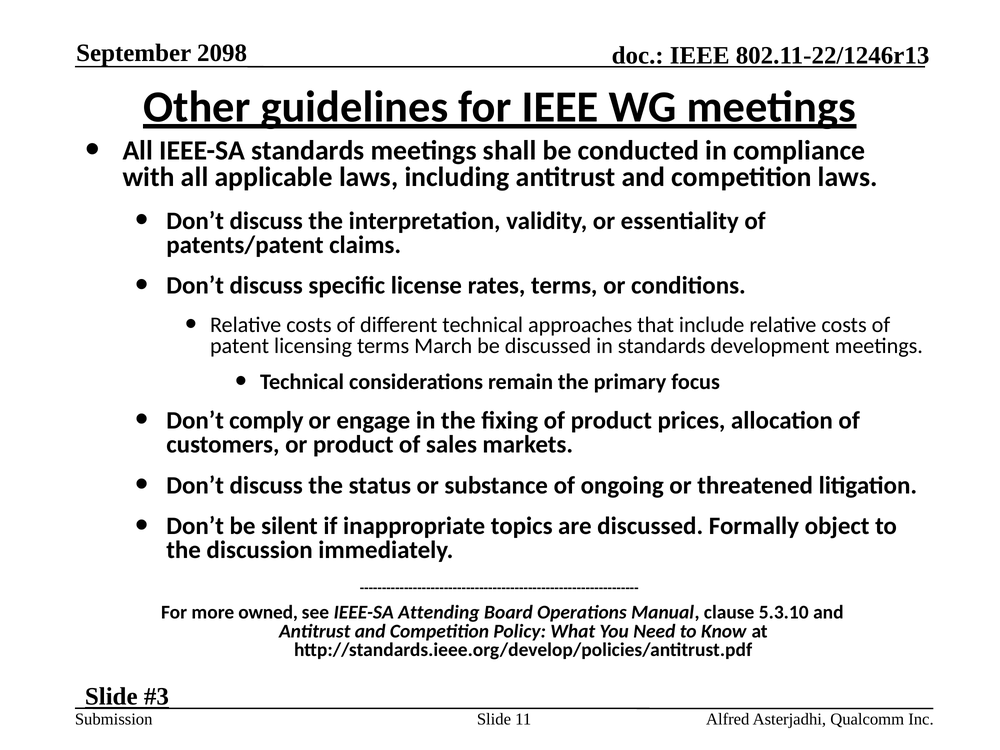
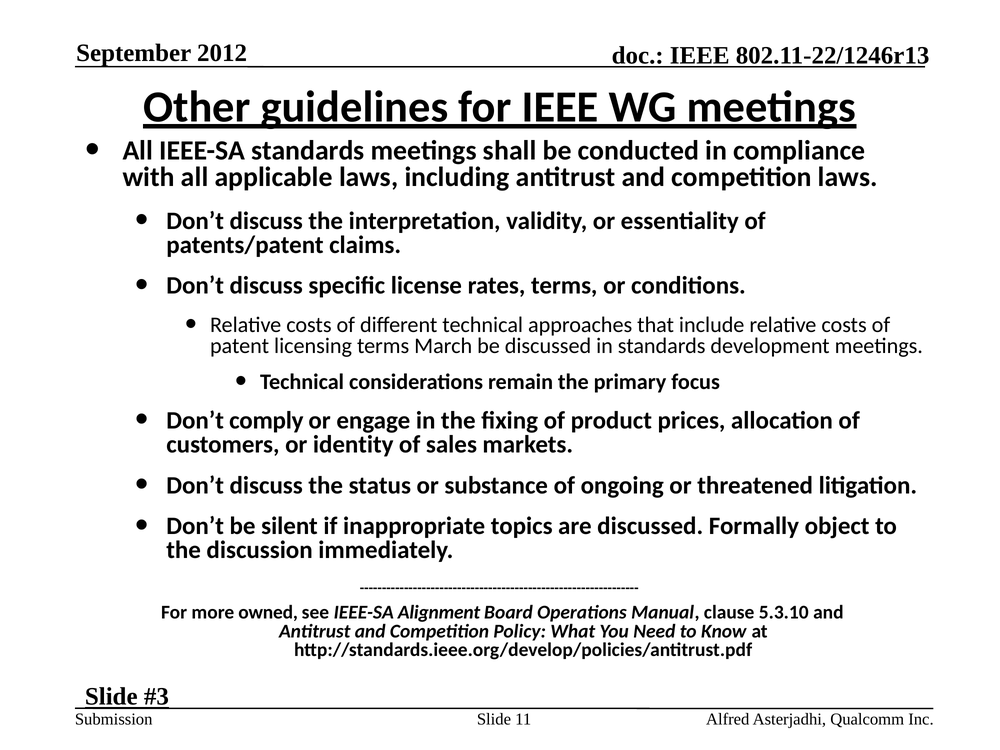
2098: 2098 -> 2012 (222, 53)
or product: product -> identity (353, 444)
Attending: Attending -> Alignment (439, 612)
